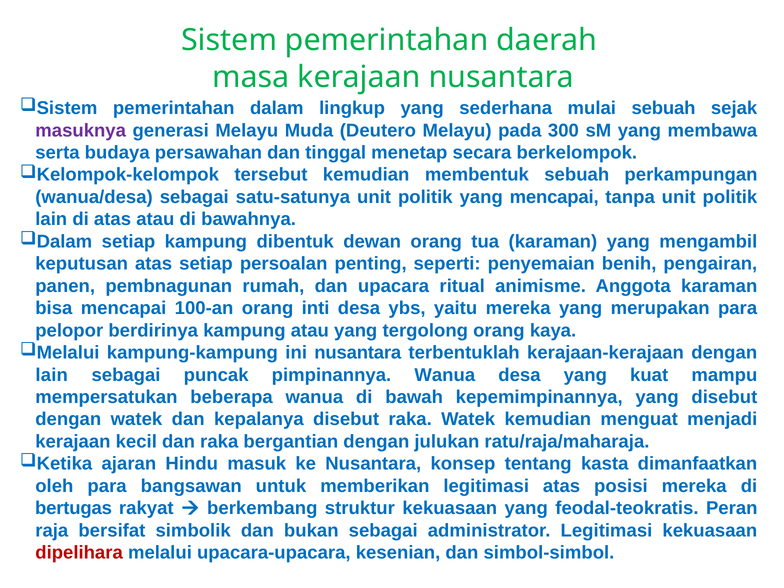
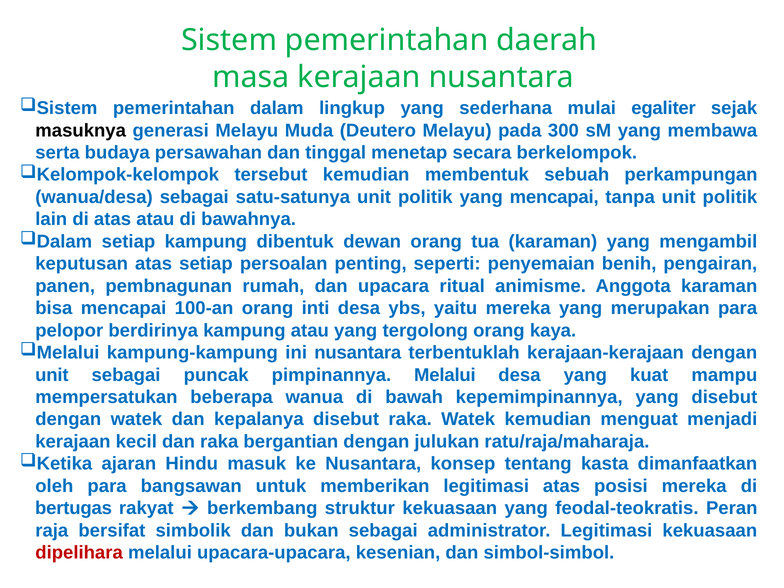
mulai sebuah: sebuah -> egaliter (664, 108)
masuknya colour: purple -> black (81, 130)
lain: lain -> unit (52, 375)
pimpinannya Wanua: Wanua -> Melalui (445, 375)
